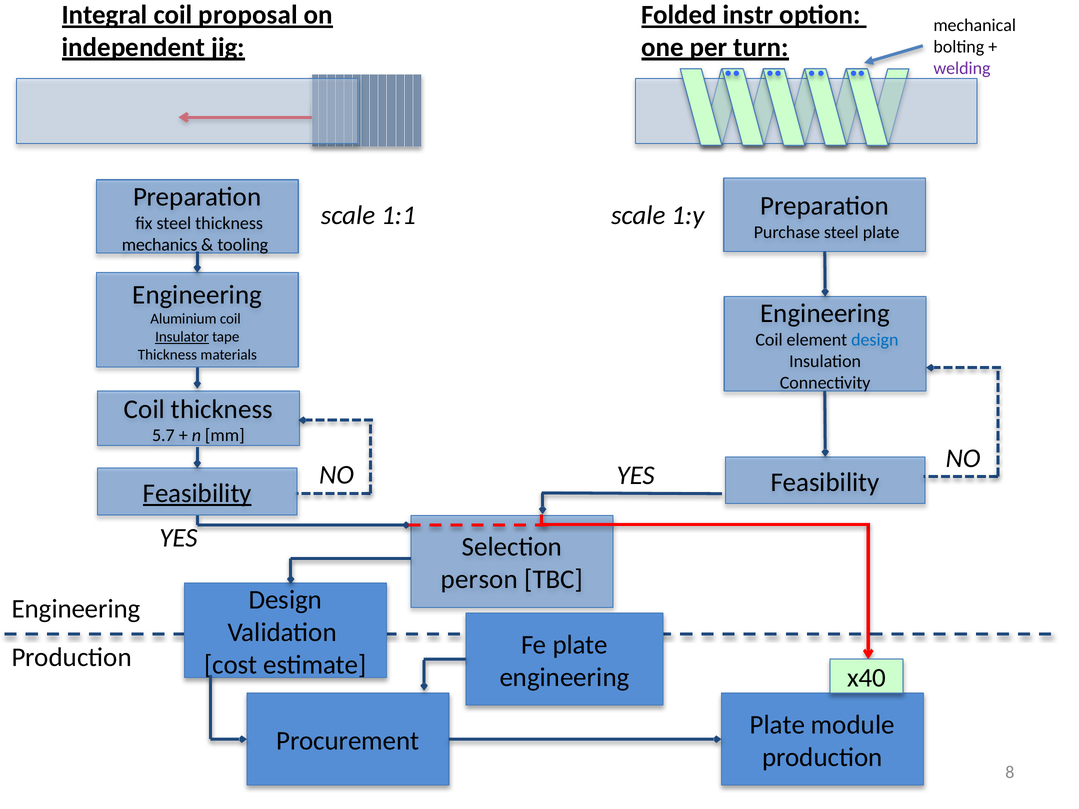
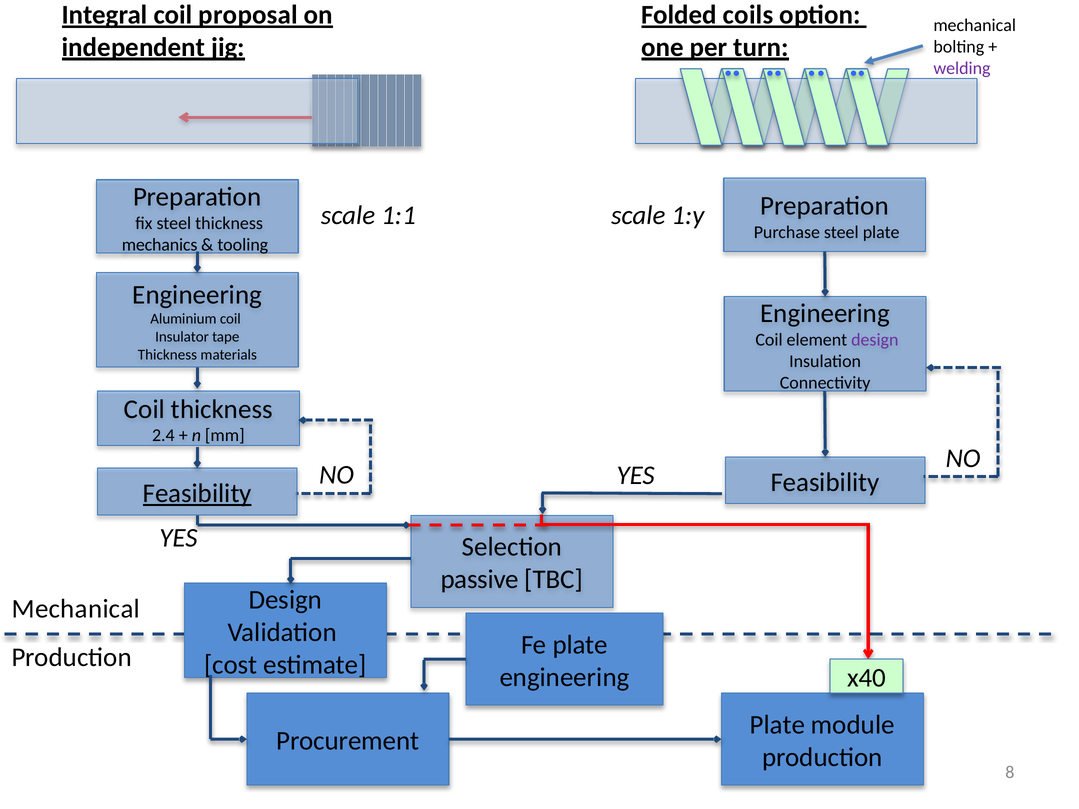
instr: instr -> coils (748, 15)
Insulator underline: present -> none (182, 337)
design colour: blue -> purple (875, 340)
5.7: 5.7 -> 2.4 (163, 436)
person: person -> passive (480, 580)
Engineering: Engineering -> Mechanical (76, 609)
